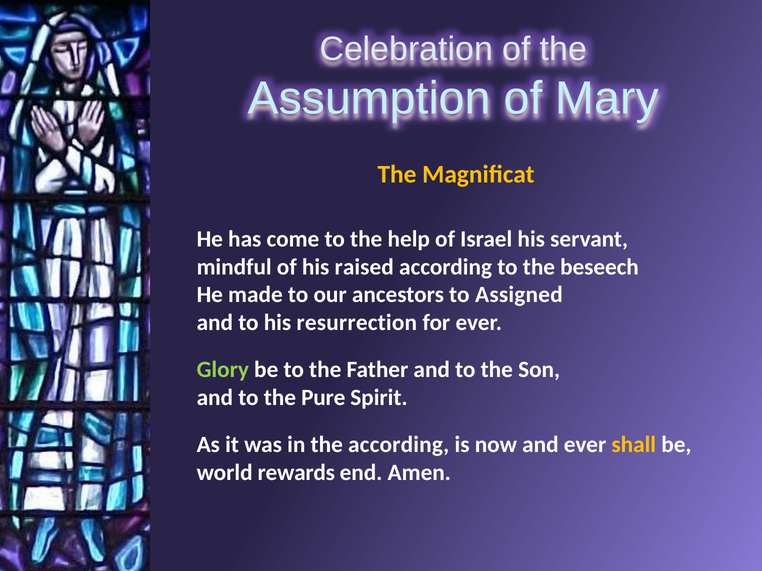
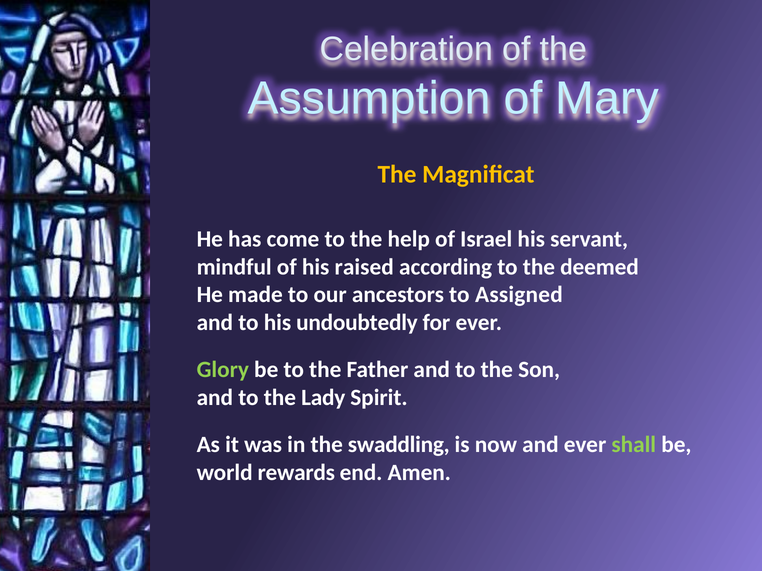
beseech: beseech -> deemed (599, 267)
resurrection: resurrection -> undoubtedly (357, 323)
Pure: Pure -> Lady (323, 398)
the according: according -> swaddling (399, 445)
shall colour: yellow -> light green (634, 445)
